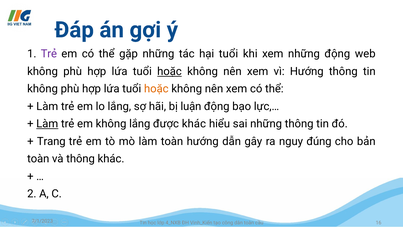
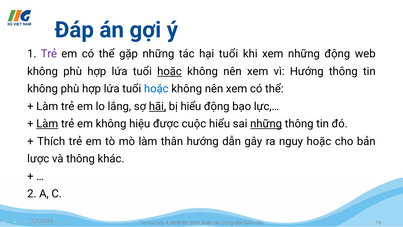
hoặc colour: orange -> blue (156, 89)
hãi underline: none -> present (157, 106)
bị luận: luận -> hiểu (191, 106)
không lắng: lắng -> hiệu (140, 124)
được khác: khác -> cuộc (194, 124)
những underline: none -> present (266, 124)
Trang: Trang -> Thích (51, 141)
làm toàn: toàn -> thân (172, 141)
nguy đúng: đúng -> hoặc (319, 141)
toàn: toàn -> lược (38, 159)
